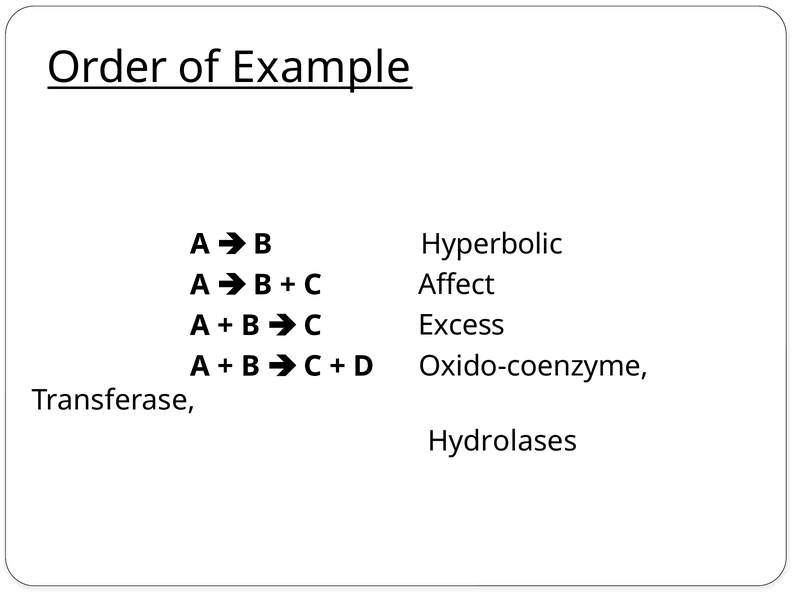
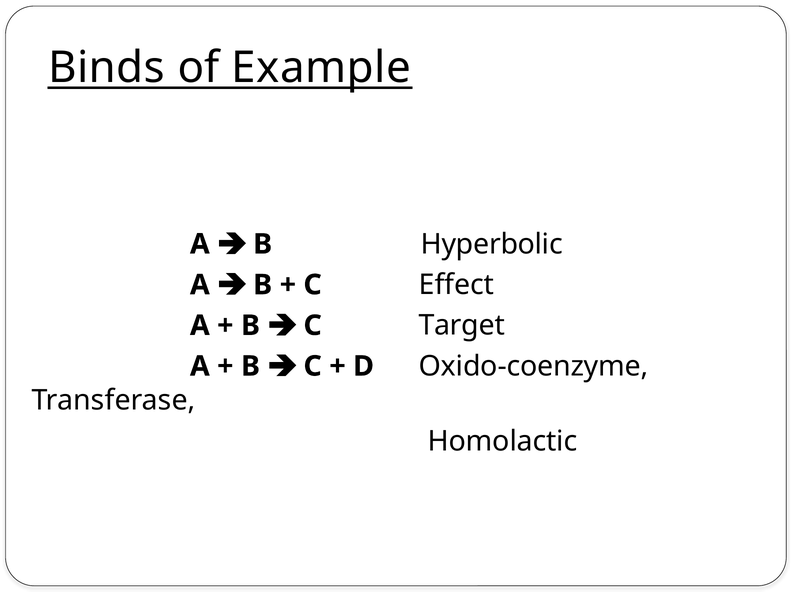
Order: Order -> Binds (107, 68)
Affect: Affect -> Effect (456, 285)
Excess: Excess -> Target (462, 326)
Hydrolases: Hydrolases -> Homolactic (502, 441)
